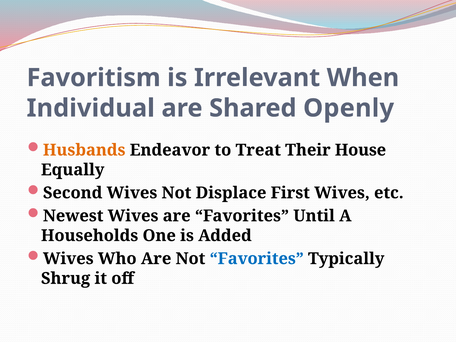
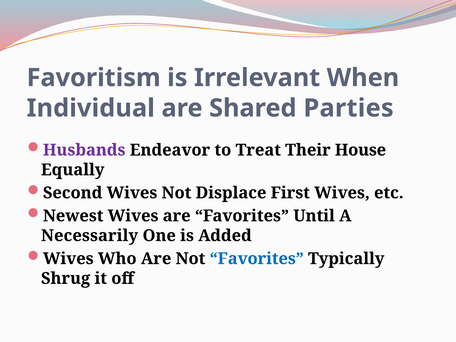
Openly: Openly -> Parties (349, 108)
Husbands colour: orange -> purple (84, 150)
Households: Households -> Necessarily (90, 236)
